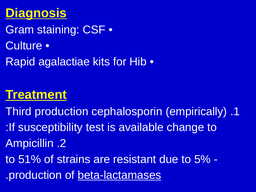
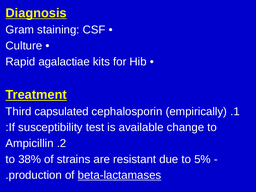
Third production: production -> capsulated (62, 111)
51%: 51% -> 38% (30, 159)
